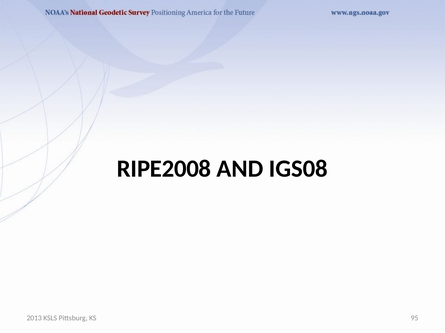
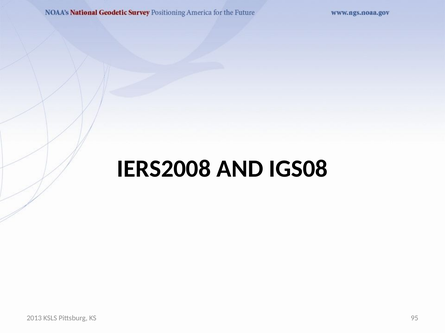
RIPE2008: RIPE2008 -> IERS2008 (164, 169)
